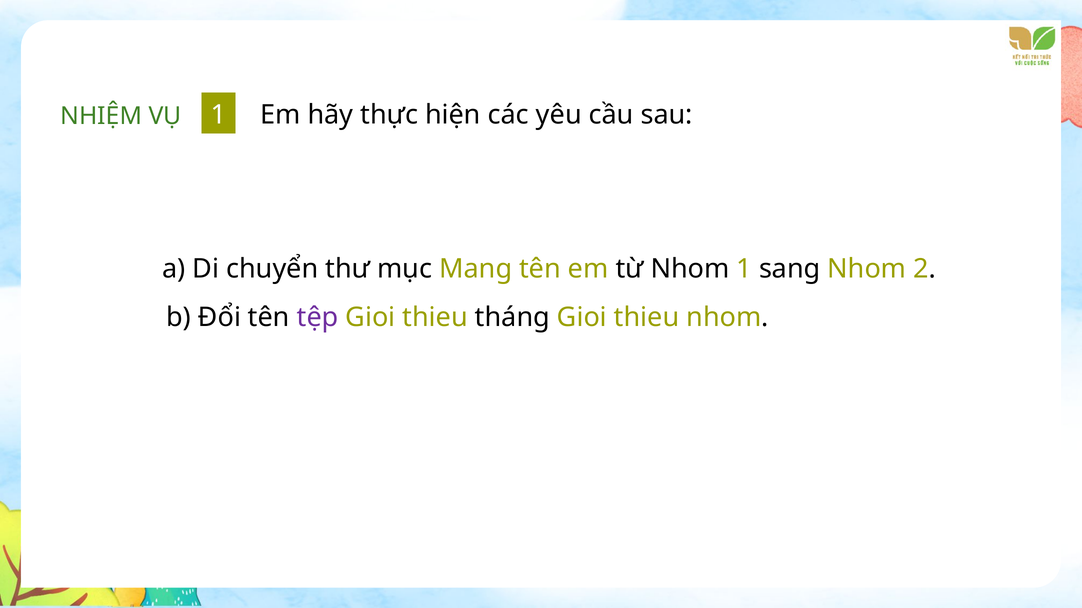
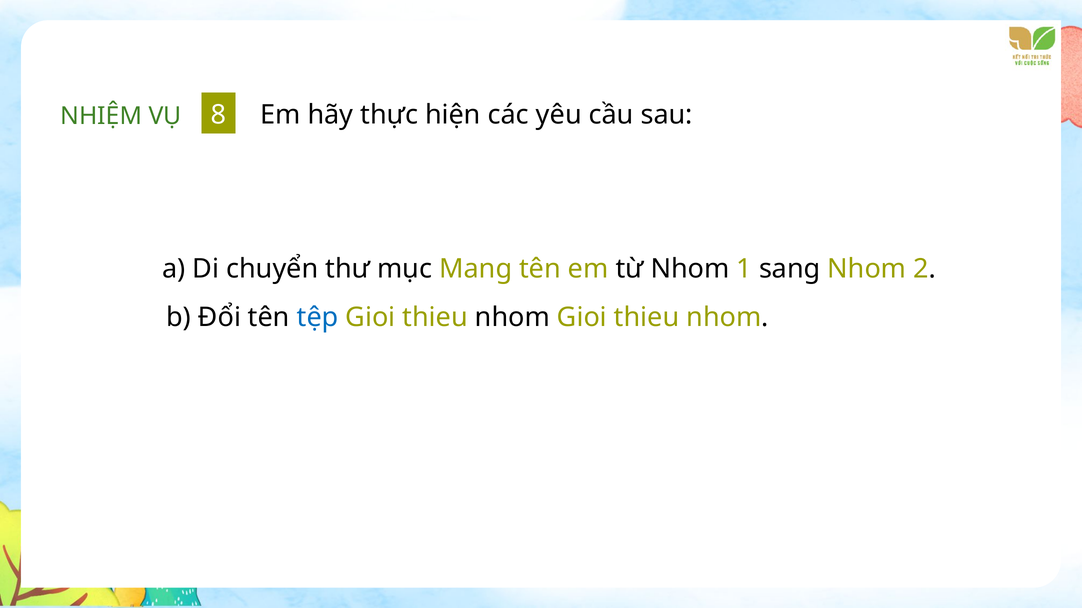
VỤ 1: 1 -> 8 (219, 115)
tệp colour: purple -> blue (318, 318)
tháng: tháng -> nhom (512, 318)
